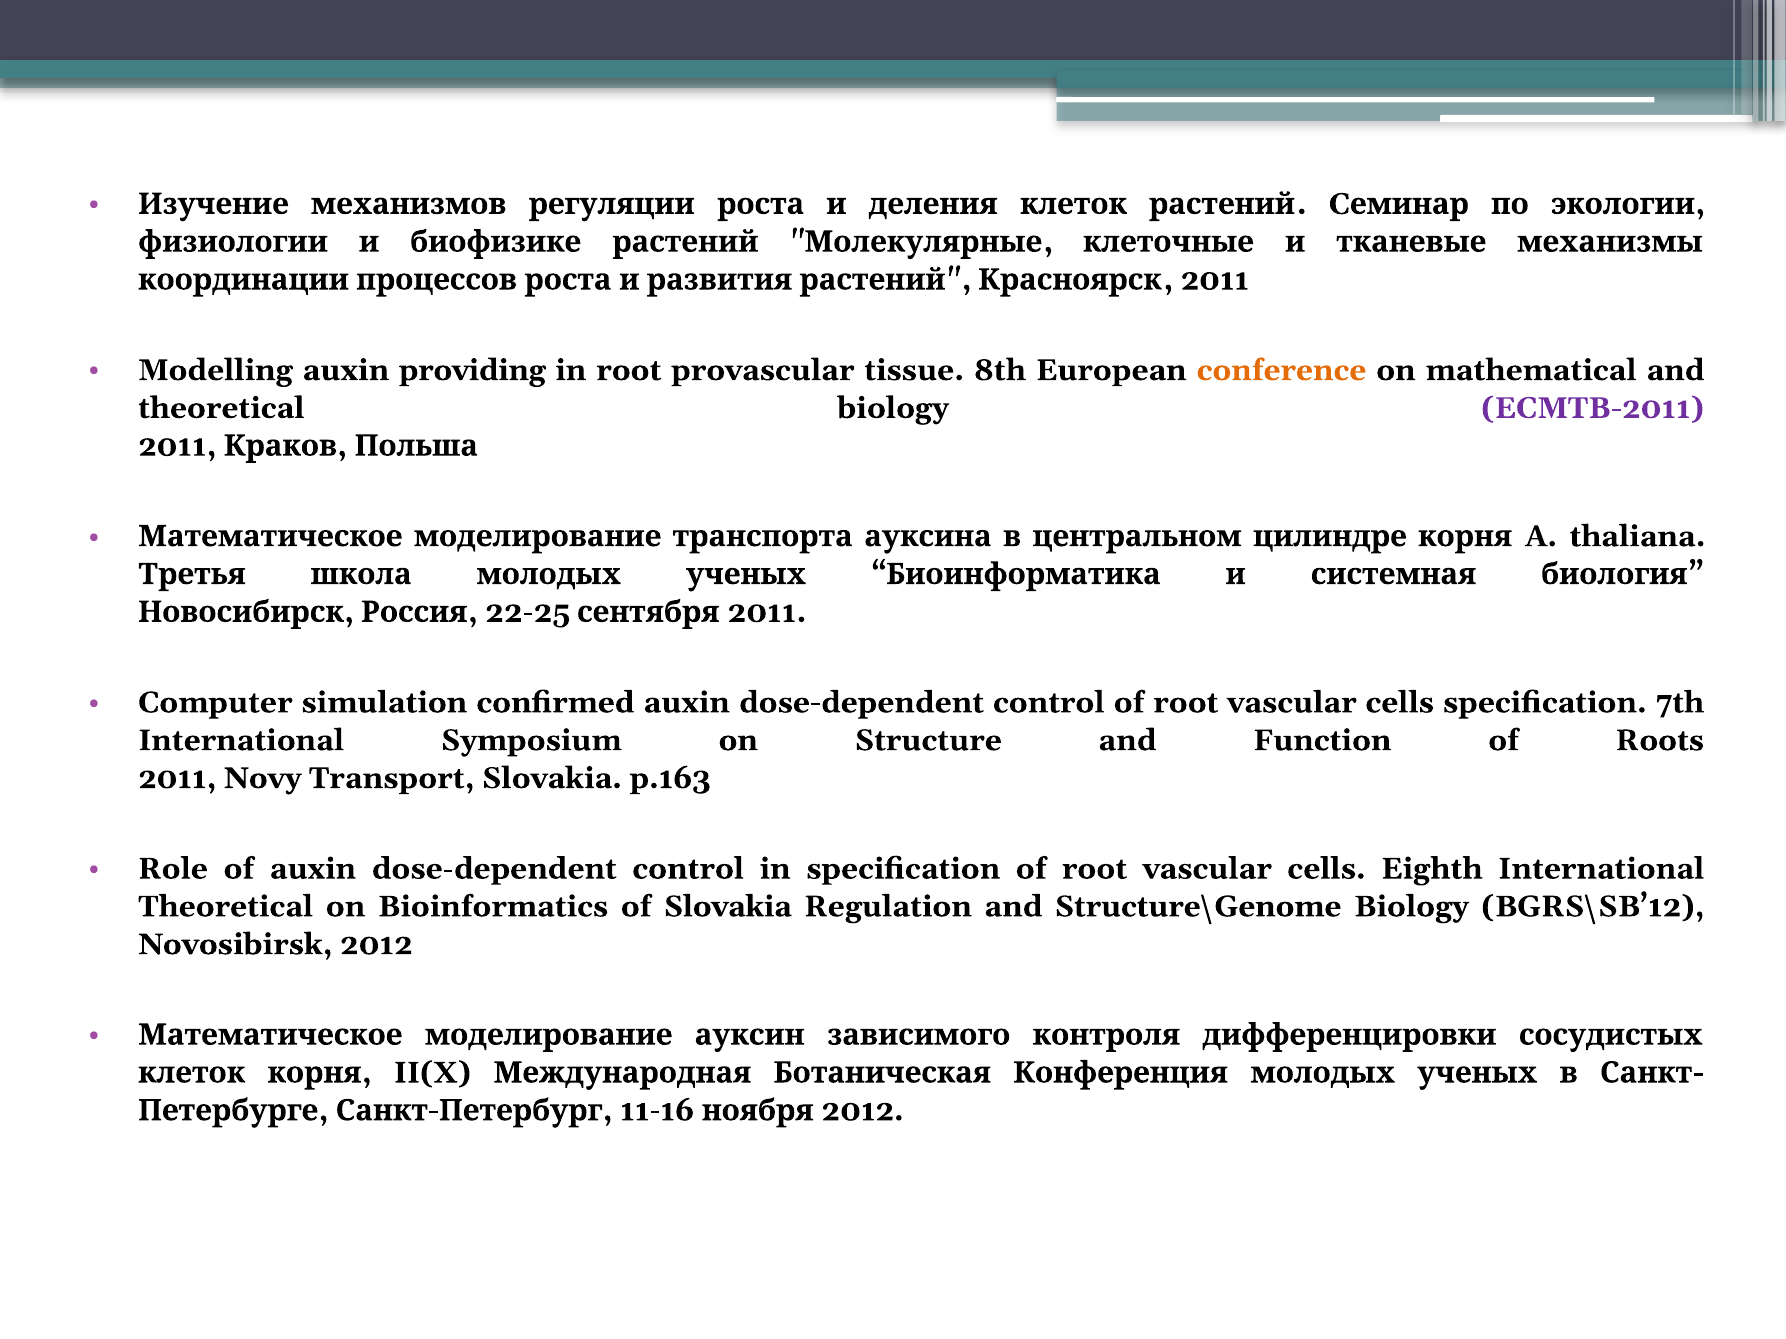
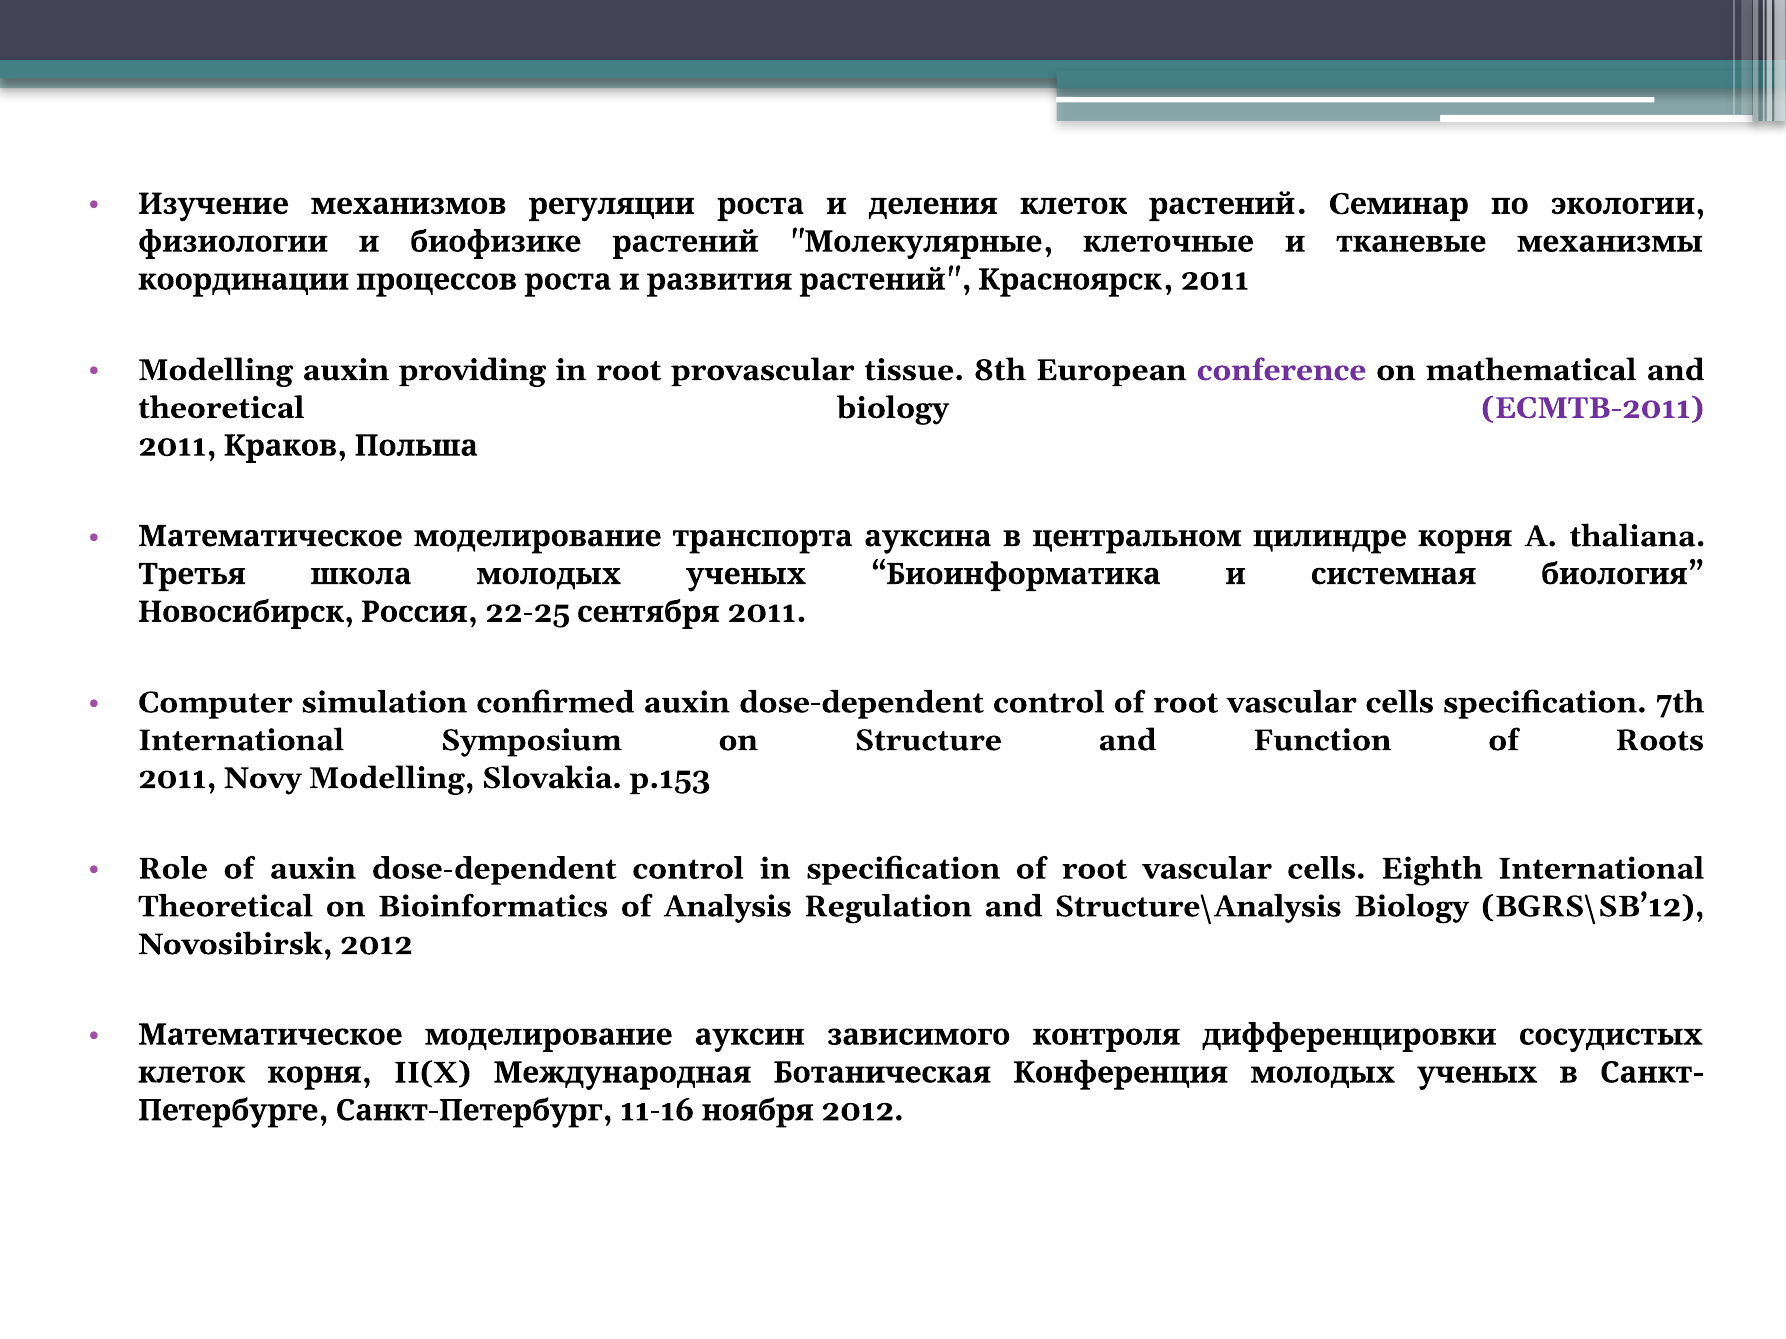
conference colour: orange -> purple (1281, 370)
Novy Transport: Transport -> Modelling (392, 778)
p.163: p.163 -> p.153 (670, 778)
of Slovakia: Slovakia -> Analysis (728, 907)
Structure\Genome: Structure\Genome -> Structure\Analysis (1198, 907)
